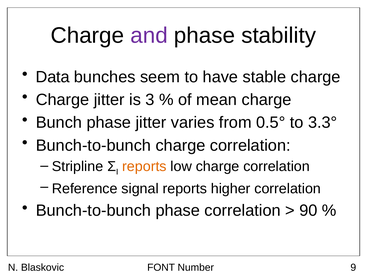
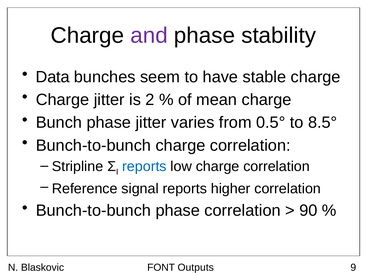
3: 3 -> 2 (150, 100)
3.3°: 3.3° -> 8.5° (323, 123)
reports colour: orange -> blue (144, 167)
Number: Number -> Outputs (196, 268)
